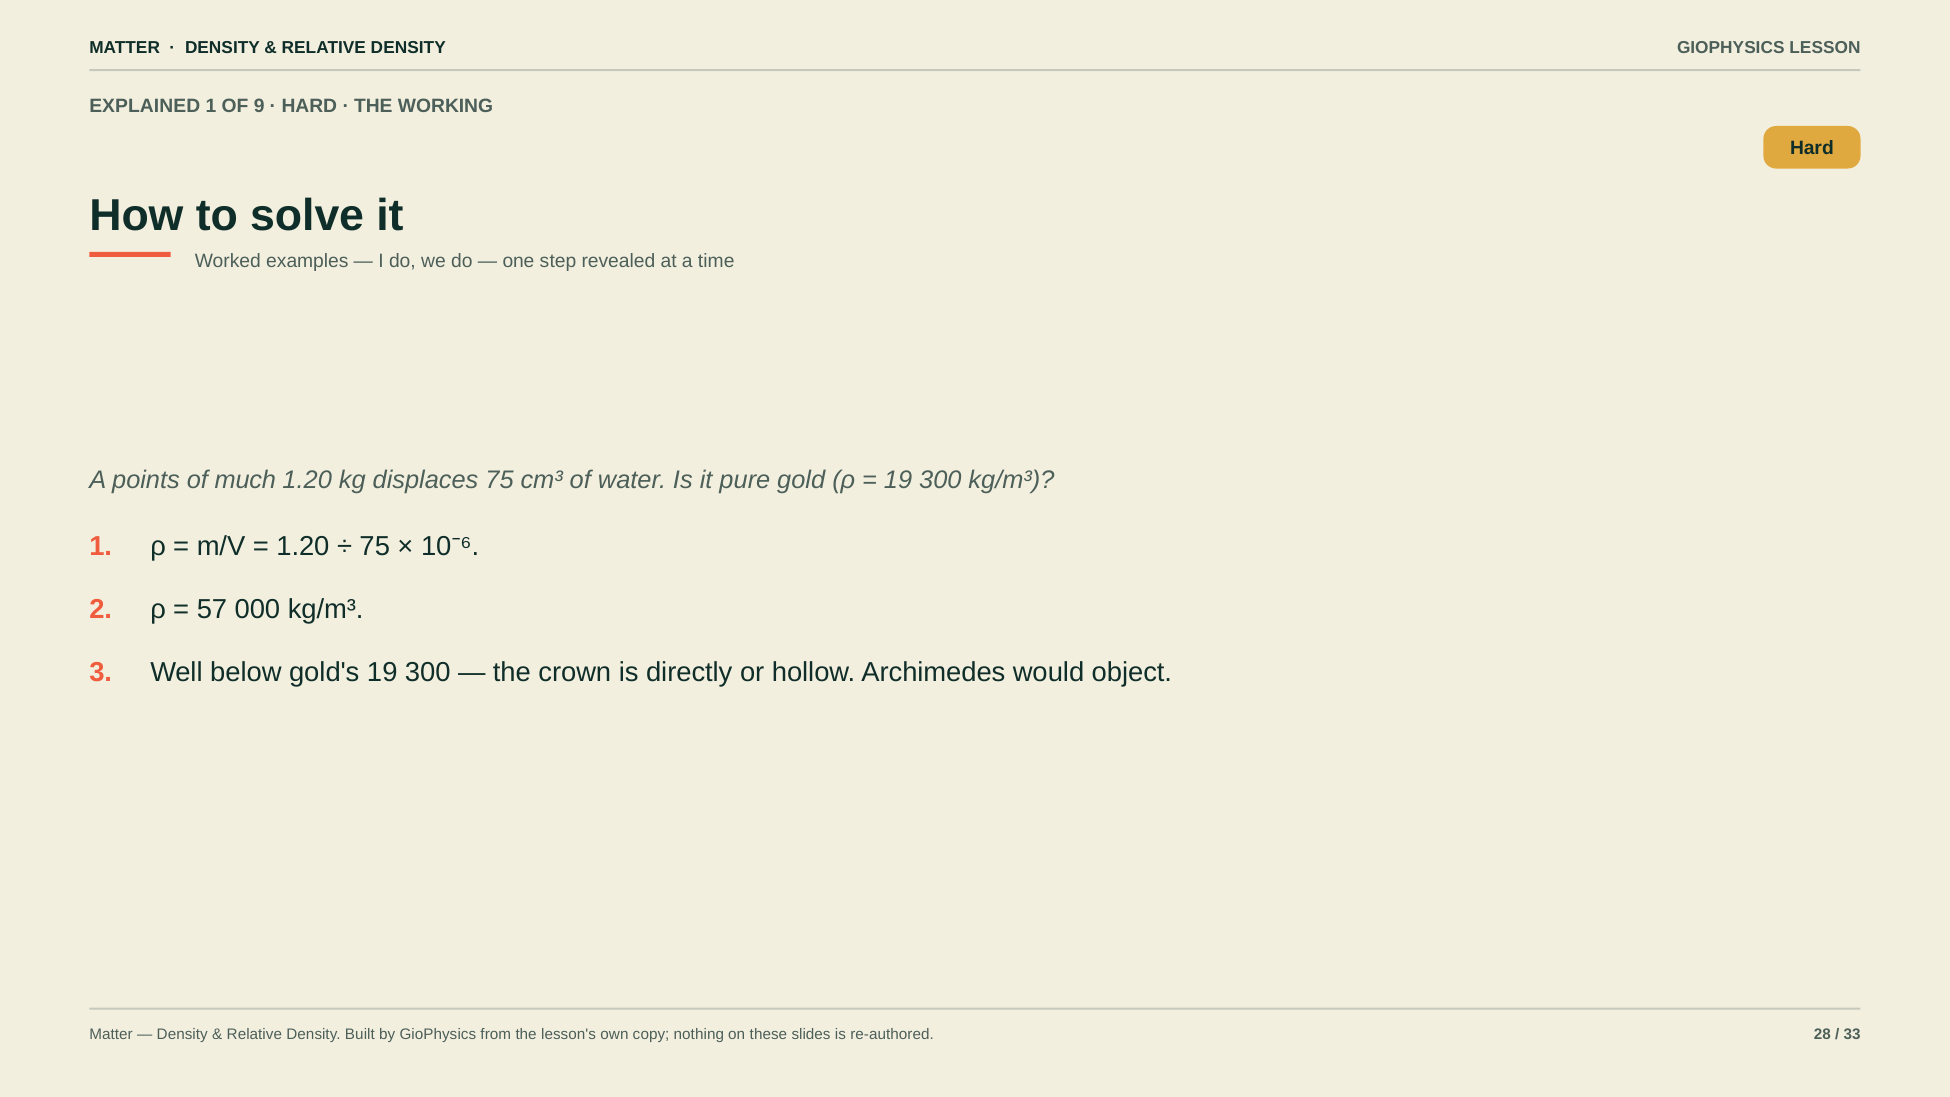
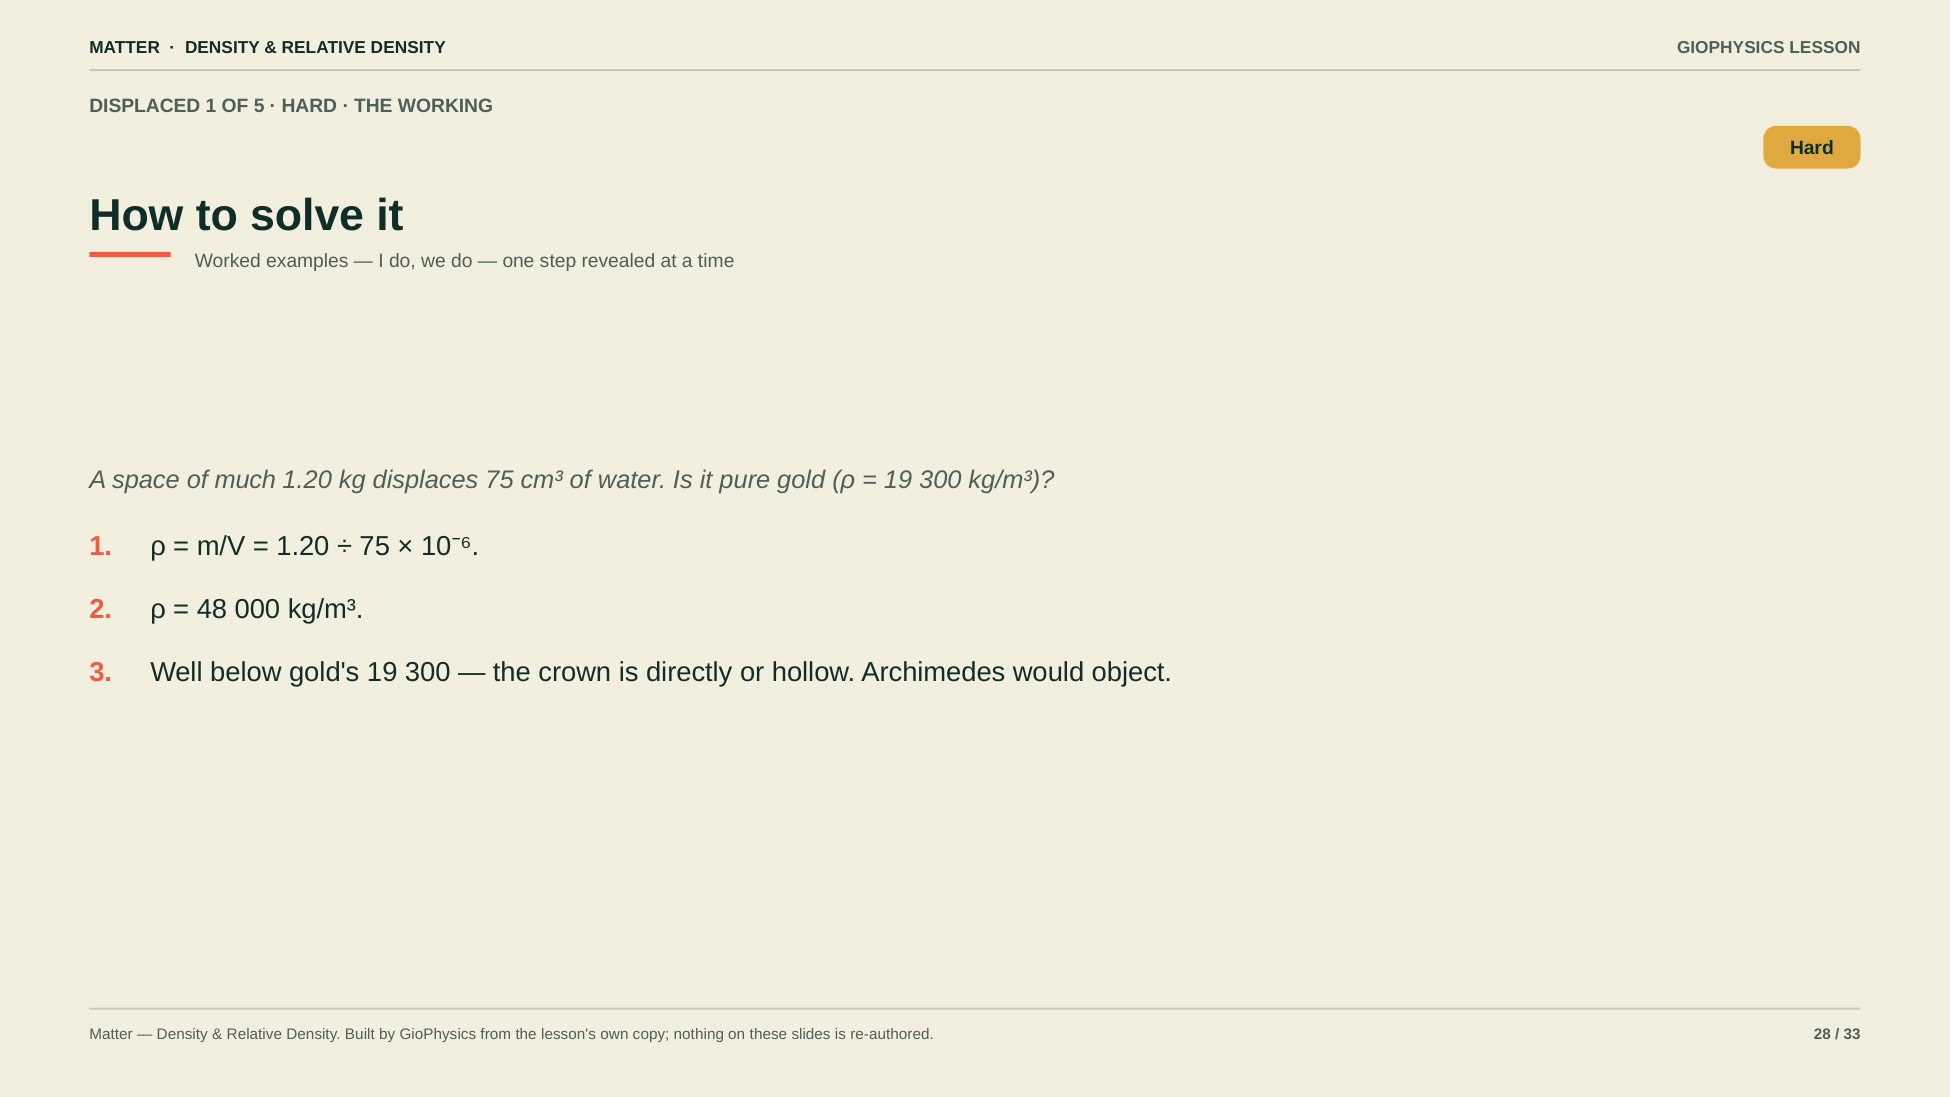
EXPLAINED: EXPLAINED -> DISPLACED (145, 106)
9: 9 -> 5 (259, 106)
points: points -> space (146, 480)
57: 57 -> 48 (212, 610)
